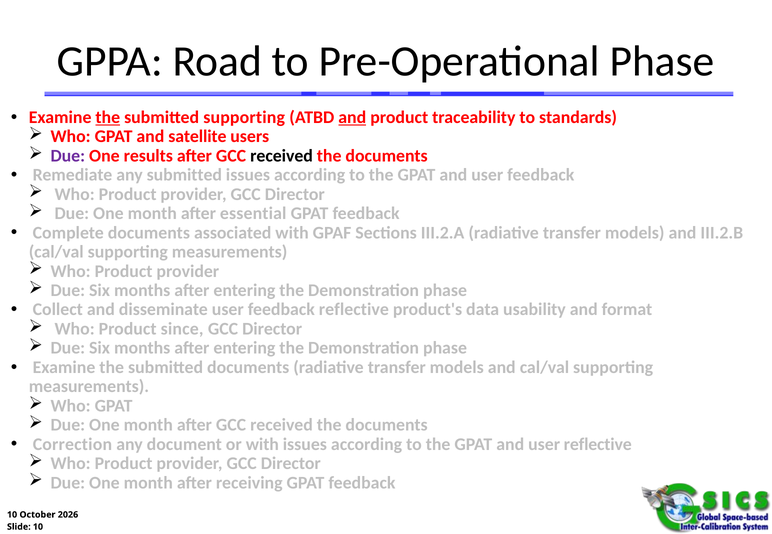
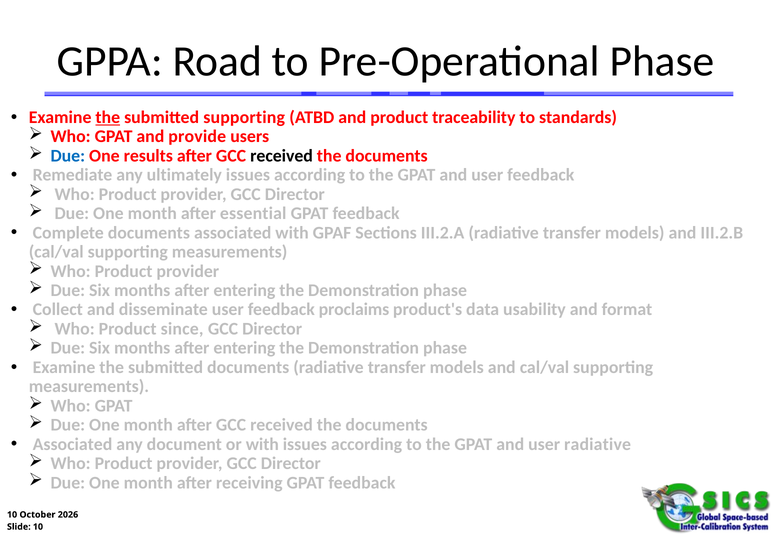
and underline: present -> none (352, 117)
satellite: satellite -> provide (197, 137)
Due colour: purple -> blue (68, 156)
any submitted: submitted -> ultimately (184, 175)
feedback reflective: reflective -> proclaims (354, 310)
Correction: Correction -> Associated (73, 445)
user reflective: reflective -> radiative (598, 445)
